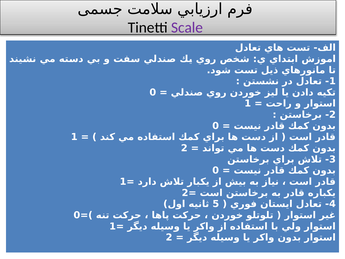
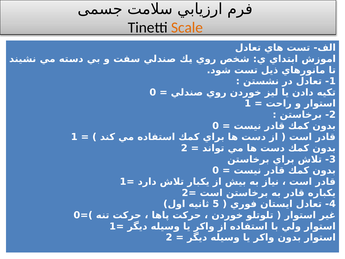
Scale colour: purple -> orange (187, 28)
